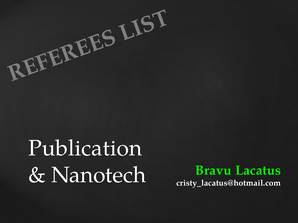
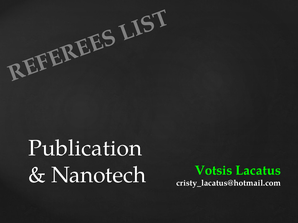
Bravu: Bravu -> Votsis (214, 171)
